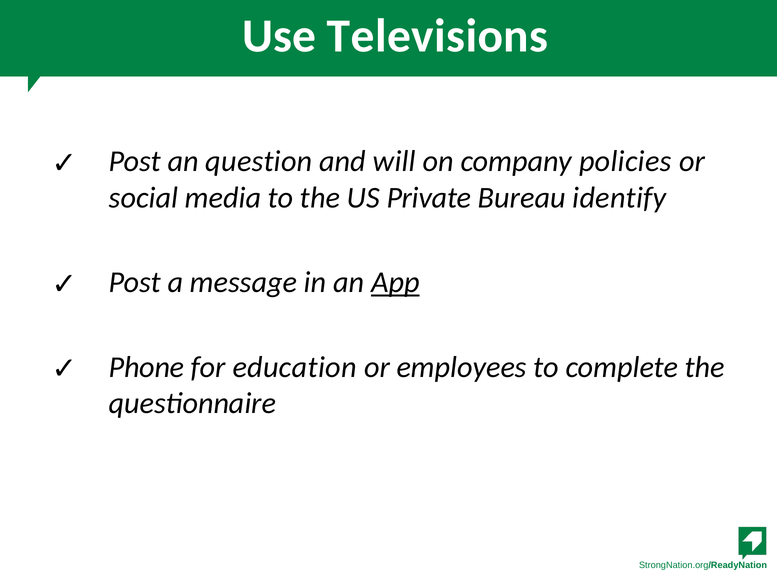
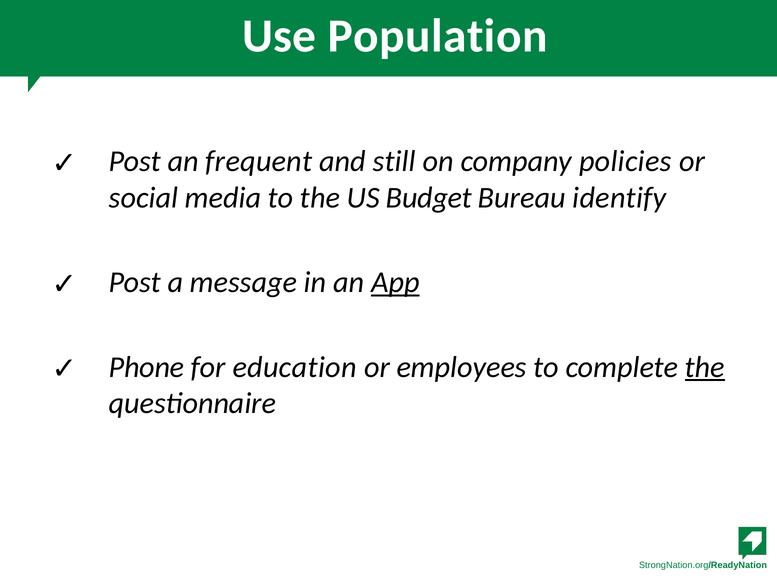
Televisions: Televisions -> Population (438, 36)
question: question -> frequent (259, 161)
will: will -> still (394, 161)
Private: Private -> Budget (429, 198)
the underline: none -> present (705, 367)
